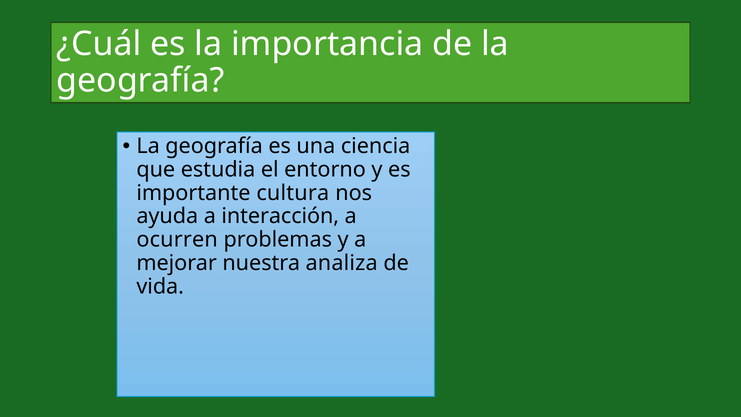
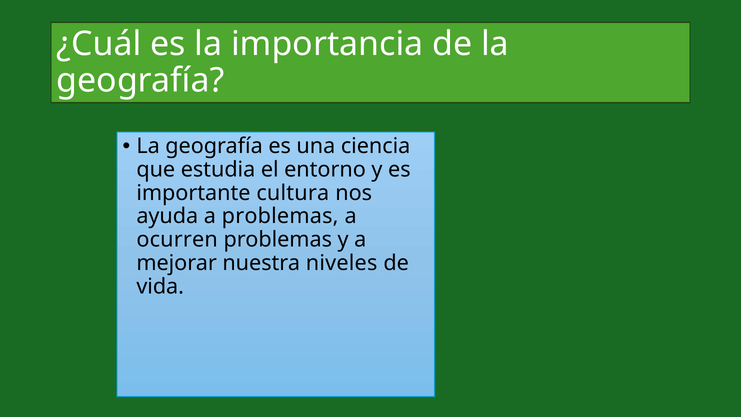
a interacción: interacción -> problemas (280, 216)
analiza: analiza -> niveles (342, 263)
